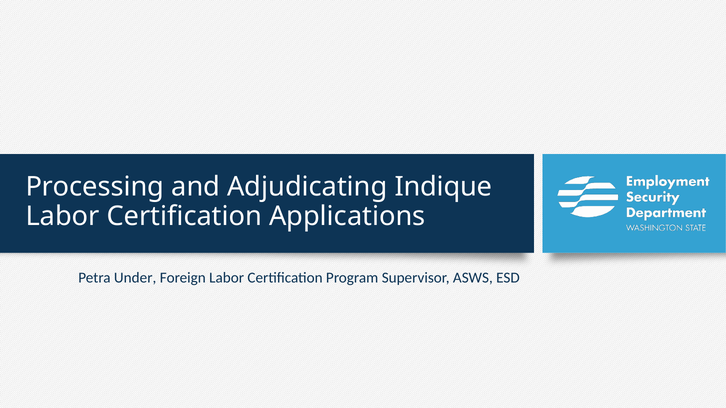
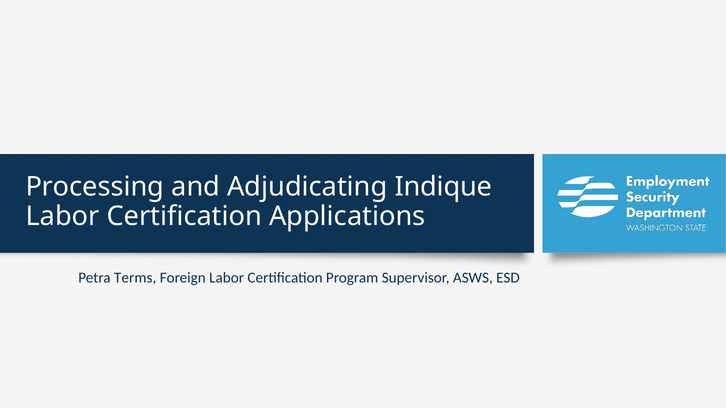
Under: Under -> Terms (135, 278)
